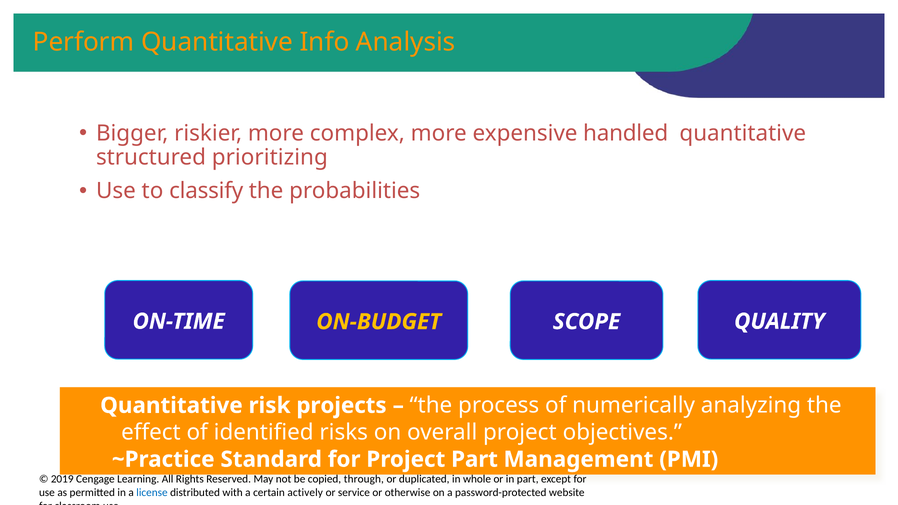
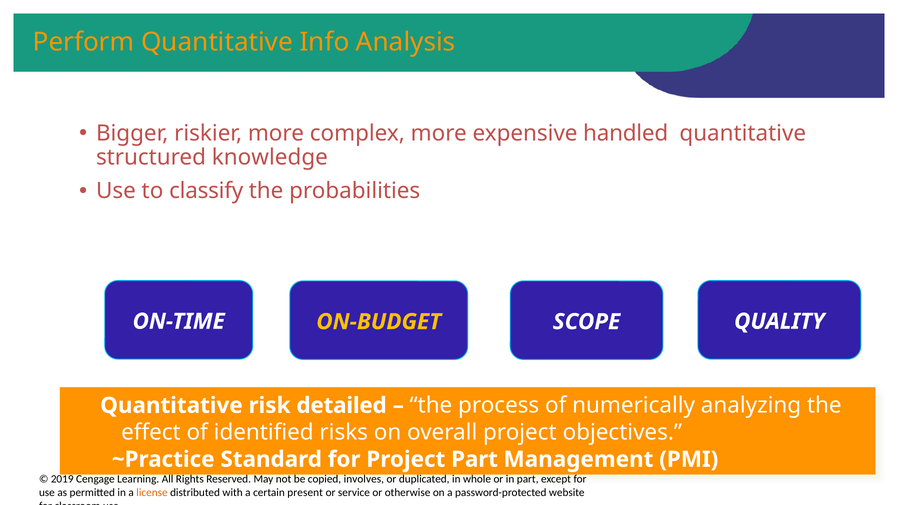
prioritizing: prioritizing -> knowledge (270, 157)
projects: projects -> detailed (342, 406)
through: through -> involves (364, 479)
license colour: blue -> orange (152, 492)
actively: actively -> present (305, 492)
